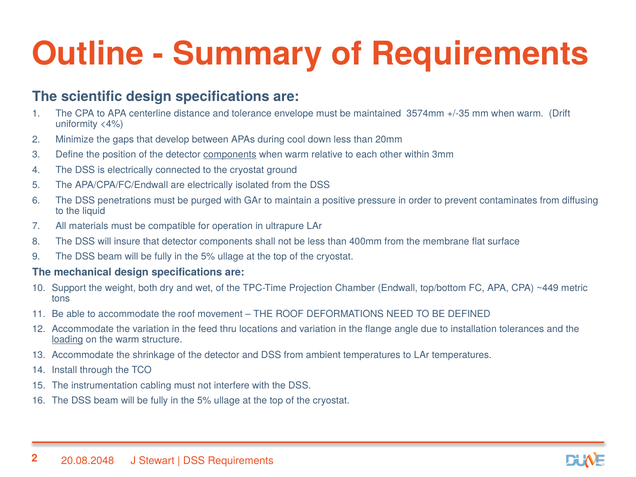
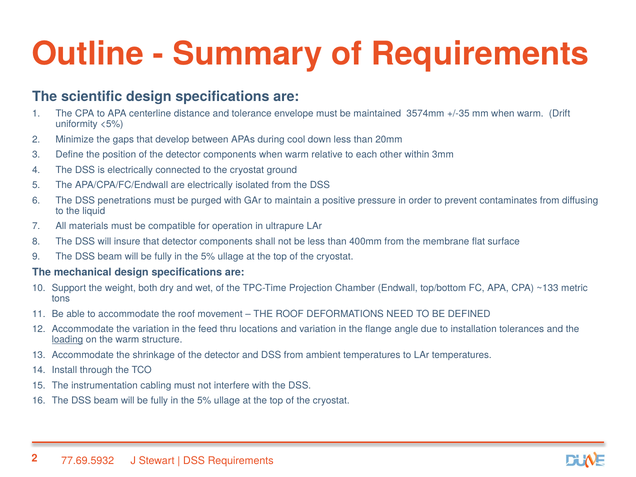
<4%: <4% -> <5% (112, 124)
components underline: present -> none (230, 155)
~449: ~449 -> ~133 (548, 288)
20.08.2048: 20.08.2048 -> 77.69.5932 (88, 461)
